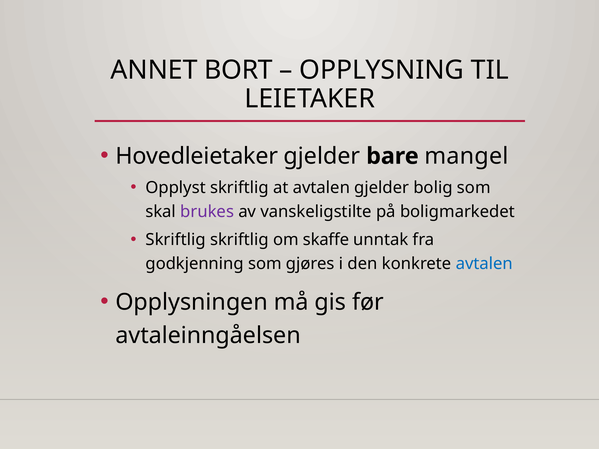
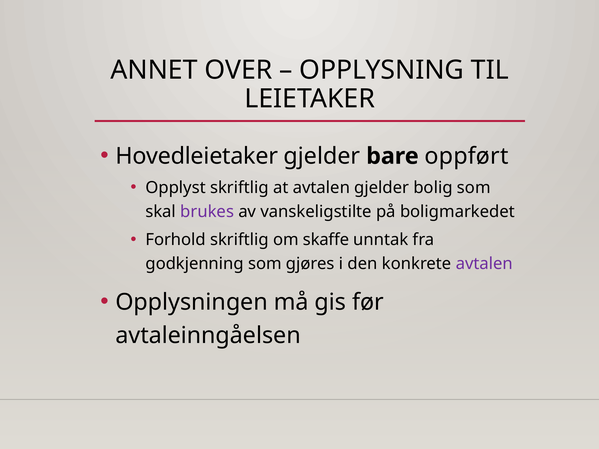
BORT: BORT -> OVER (238, 70)
mangel: mangel -> oppført (467, 156)
Skriftlig: Skriftlig -> Forhold (176, 240)
avtalen colour: blue -> purple (484, 264)
